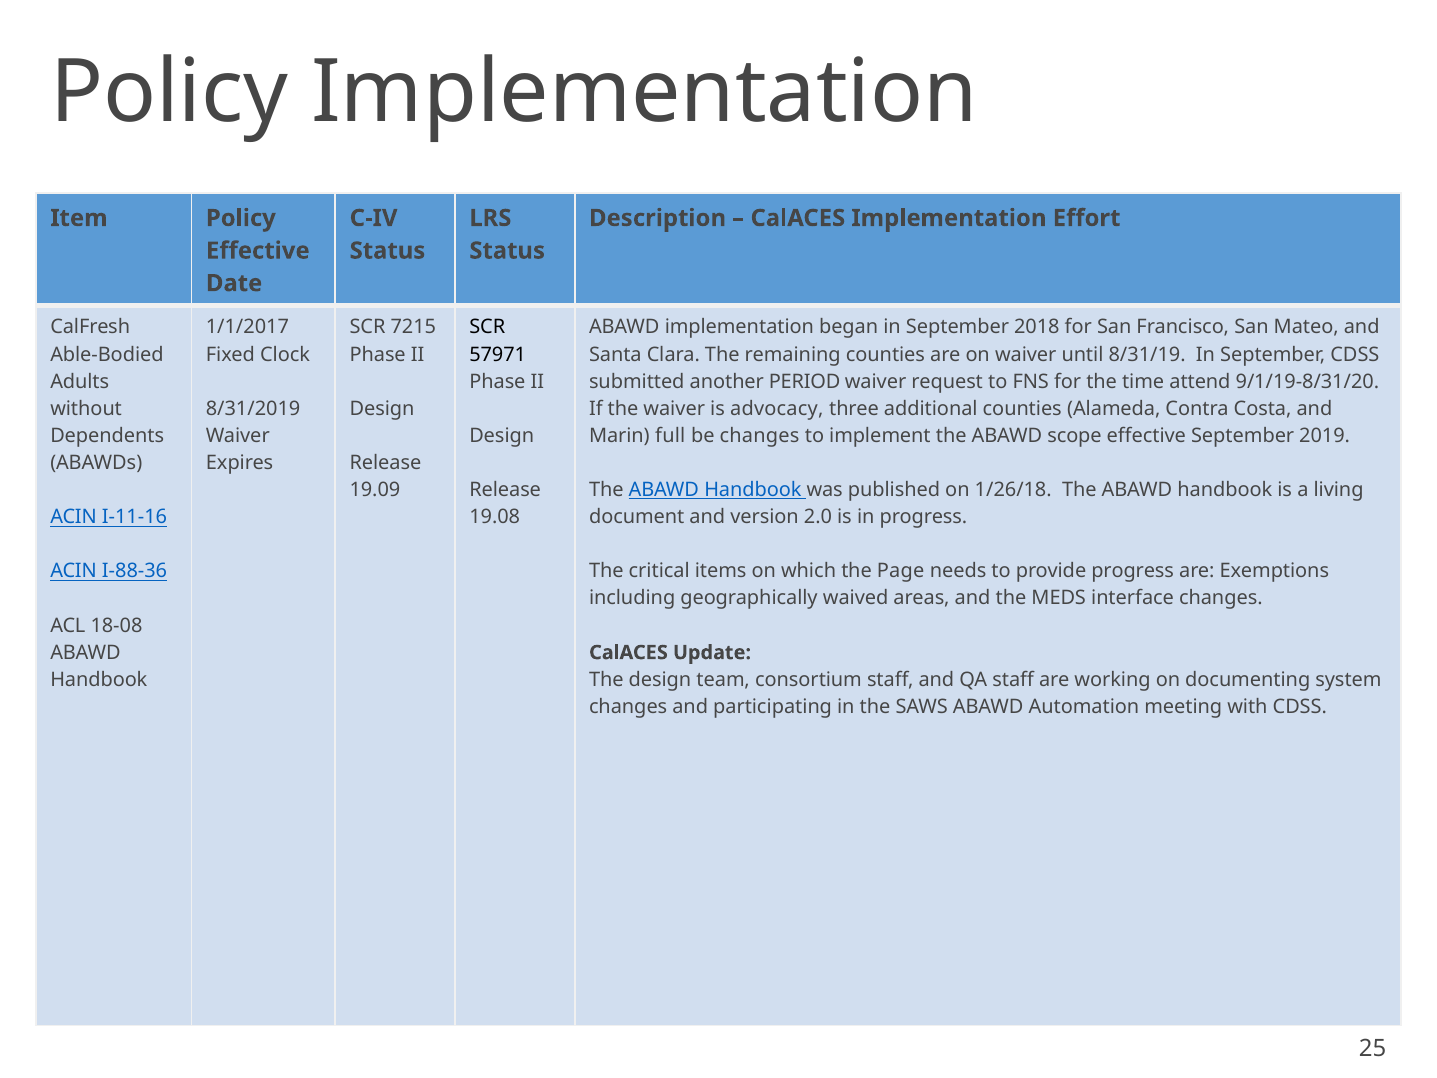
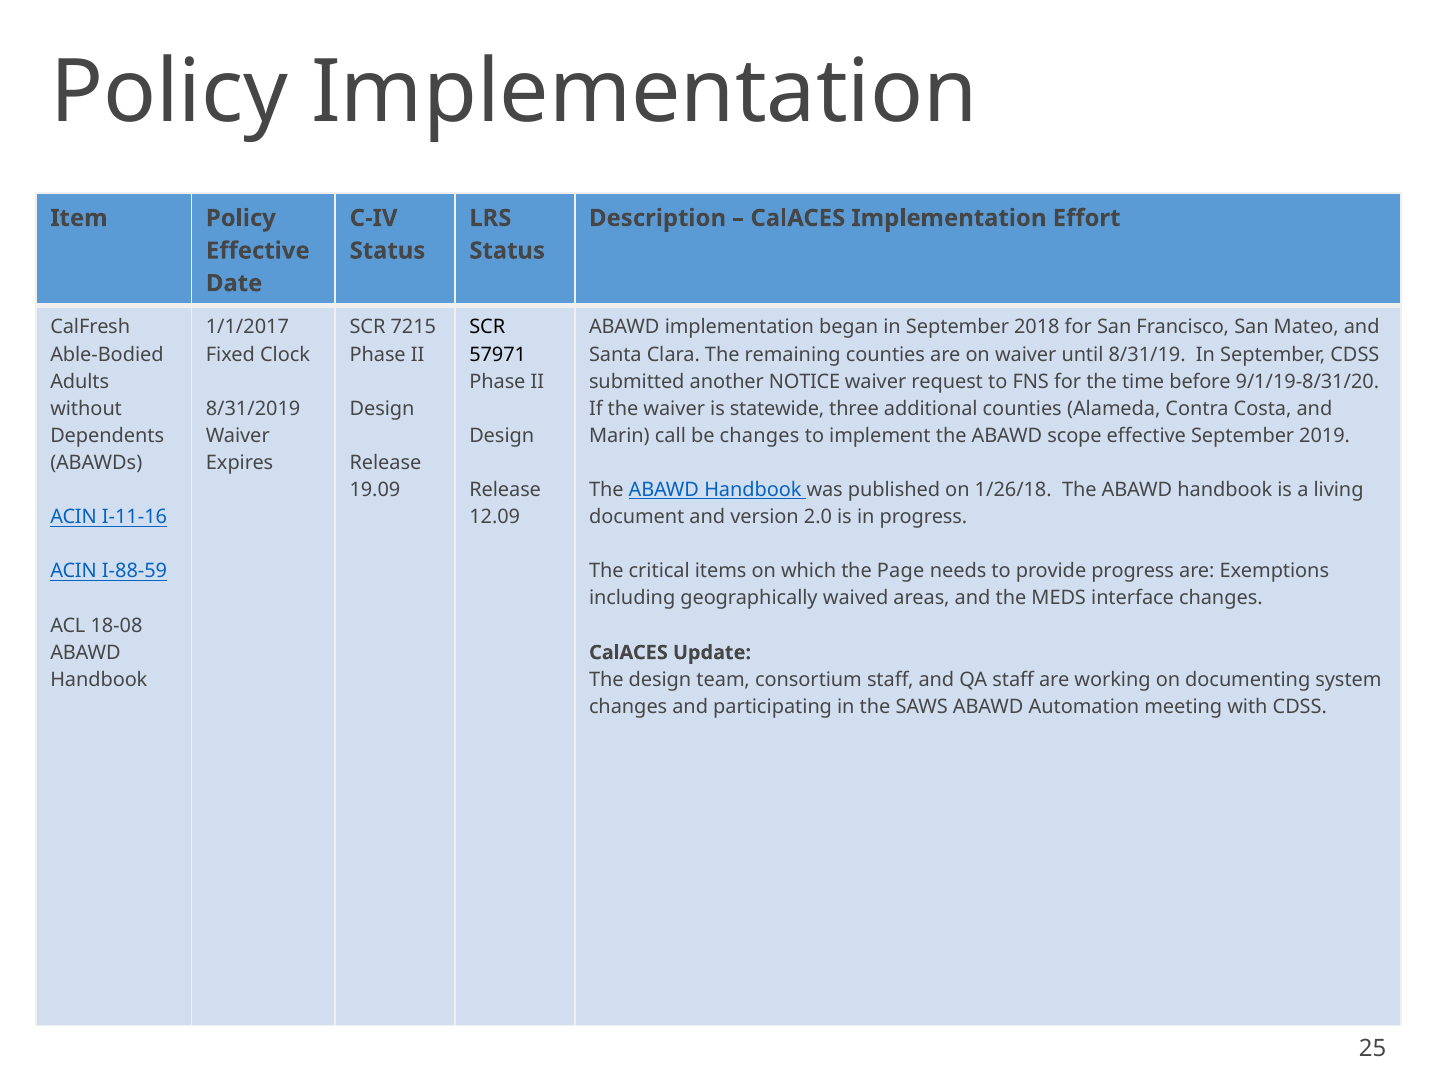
PERIOD: PERIOD -> NOTICE (805, 381)
attend: attend -> before (1200, 381)
advocacy: advocacy -> statewide (777, 409)
full: full -> call (670, 436)
19.08: 19.08 -> 12.09 (495, 517)
I-88-36: I-88-36 -> I-88-59 (135, 571)
